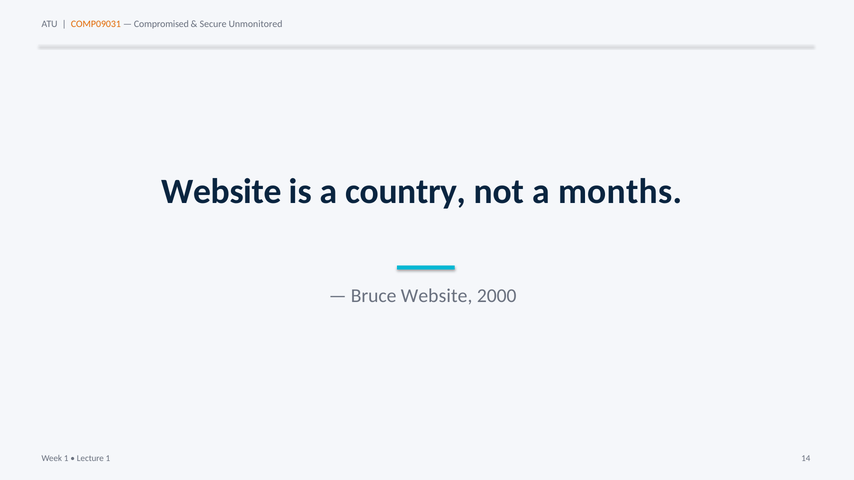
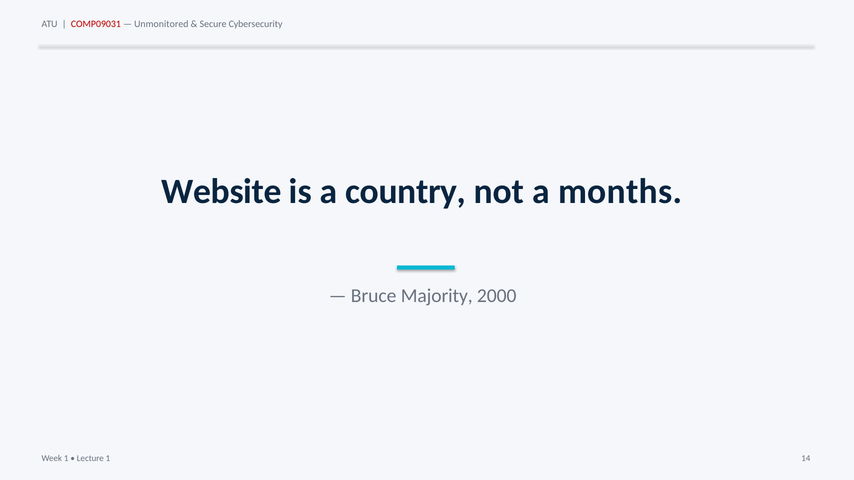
COMP09031 colour: orange -> red (96, 24)
Compromised: Compromised -> Unmonitored (161, 24)
Unmonitored: Unmonitored -> Cybersecurity (256, 24)
Bruce Website: Website -> Majority (437, 296)
